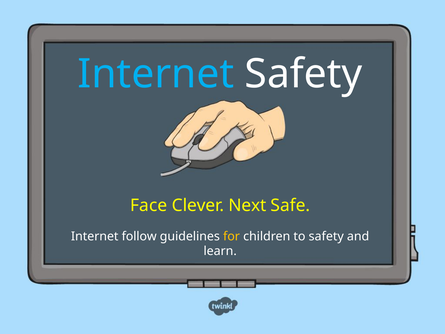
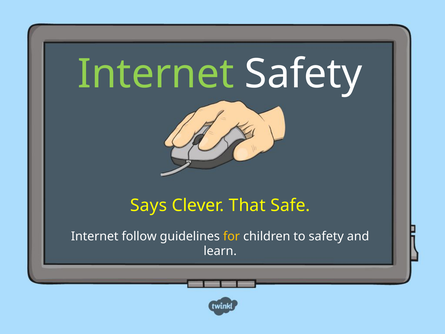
Internet colour: light blue -> light green (156, 74)
Face: Face -> Says (149, 205)
Next: Next -> That (247, 205)
